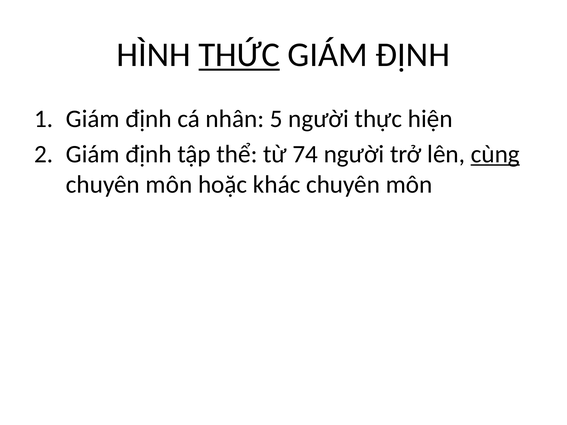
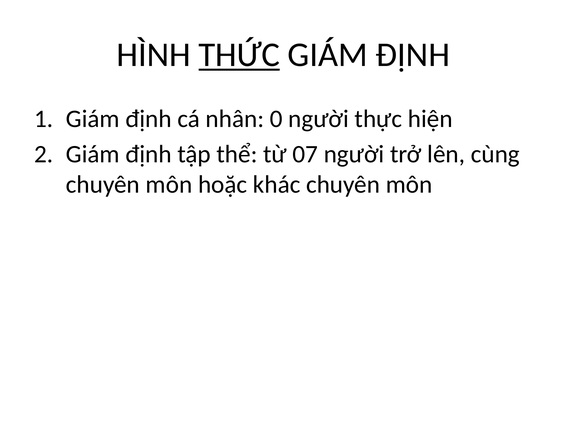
5: 5 -> 0 (276, 119)
74: 74 -> 07 (305, 154)
cùng underline: present -> none (495, 154)
